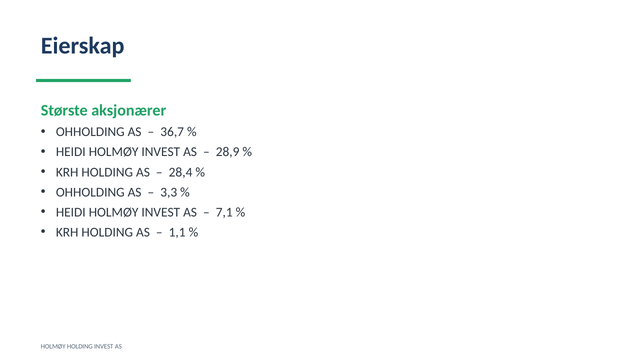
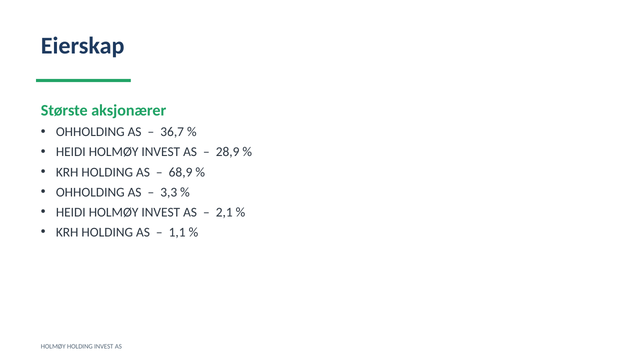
28,4: 28,4 -> 68,9 (181, 172)
7,1: 7,1 -> 2,1 (224, 212)
